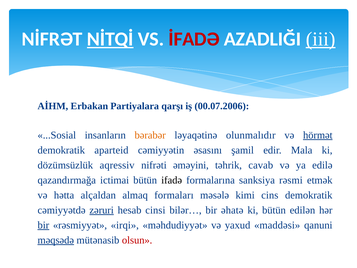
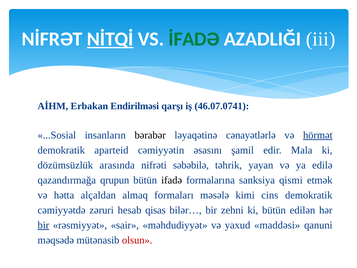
İFADƏ colour: red -> green (194, 39)
iii underline: present -> none (321, 39)
Partiyalara: Partiyalara -> Endirilməsi (135, 106)
00.07.2006: 00.07.2006 -> 46.07.0741 (222, 106)
bərabər colour: orange -> black (150, 135)
olunmalıdır: olunmalıdır -> cənayətlərlə (251, 135)
aqressiv: aqressiv -> arasında (117, 165)
əməyini: əməyini -> səbəbilə (191, 165)
cavab: cavab -> yayan (261, 165)
ictimai: ictimai -> qrupun (115, 180)
rəsmi: rəsmi -> qismi (291, 180)
zəruri underline: present -> none (102, 210)
cinsi: cinsi -> qisas (155, 210)
əhatə: əhatə -> zehni (232, 210)
irqi: irqi -> sair (125, 225)
məqsədə underline: present -> none (56, 240)
